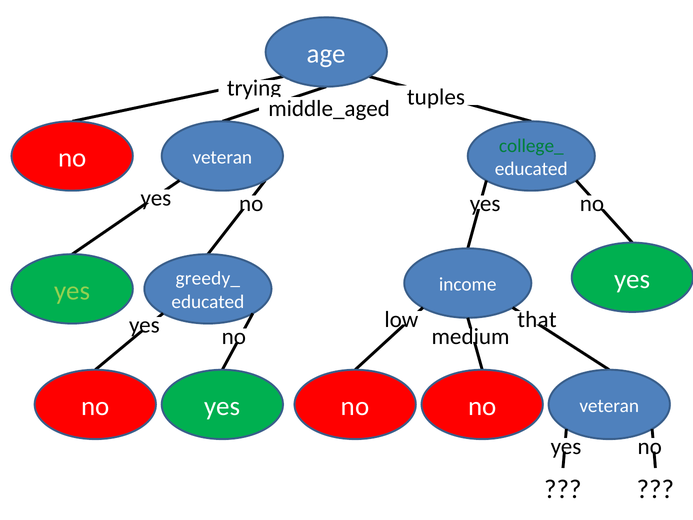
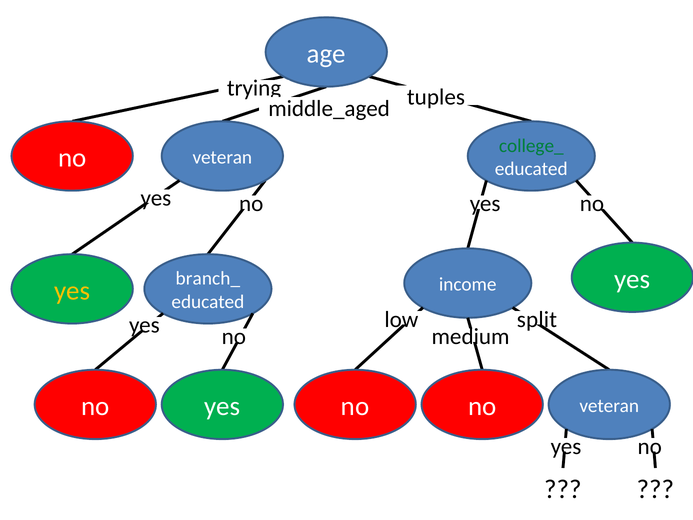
greedy_: greedy_ -> branch_ (208, 278)
yes colour: light green -> yellow (72, 291)
that: that -> split (537, 319)
